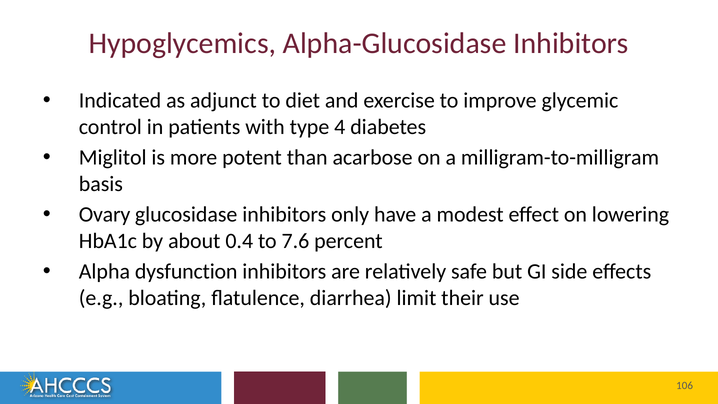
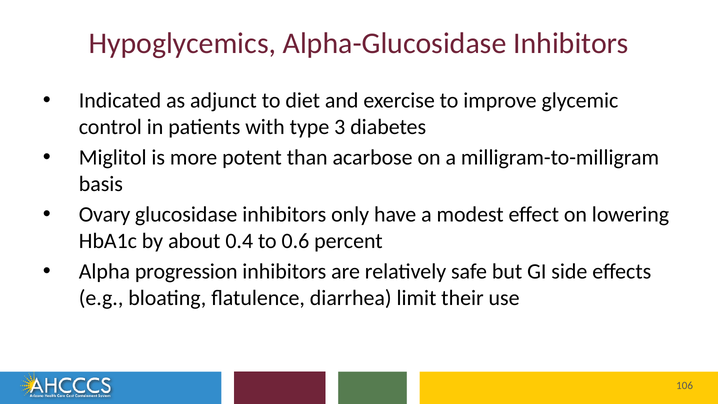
4: 4 -> 3 (340, 127)
7.6: 7.6 -> 0.6 (295, 241)
dysfunction: dysfunction -> progression (186, 272)
